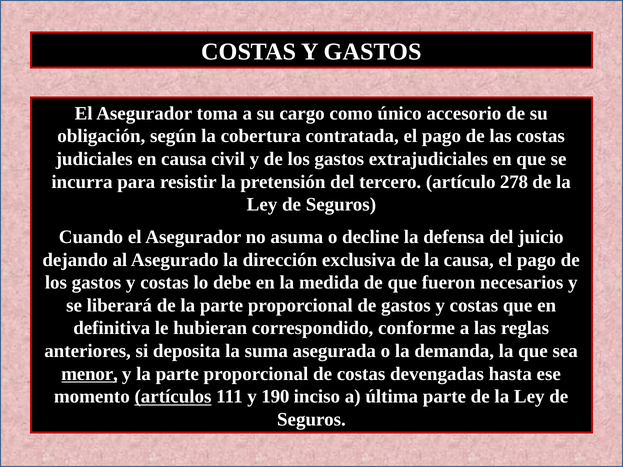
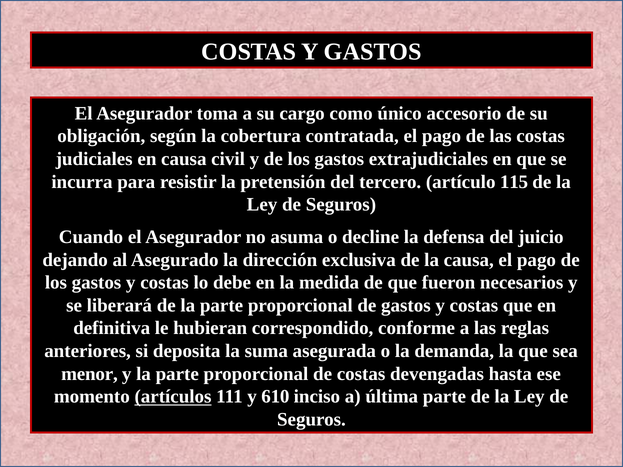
278: 278 -> 115 (514, 182)
menor underline: present -> none (89, 374)
190: 190 -> 610 (275, 397)
